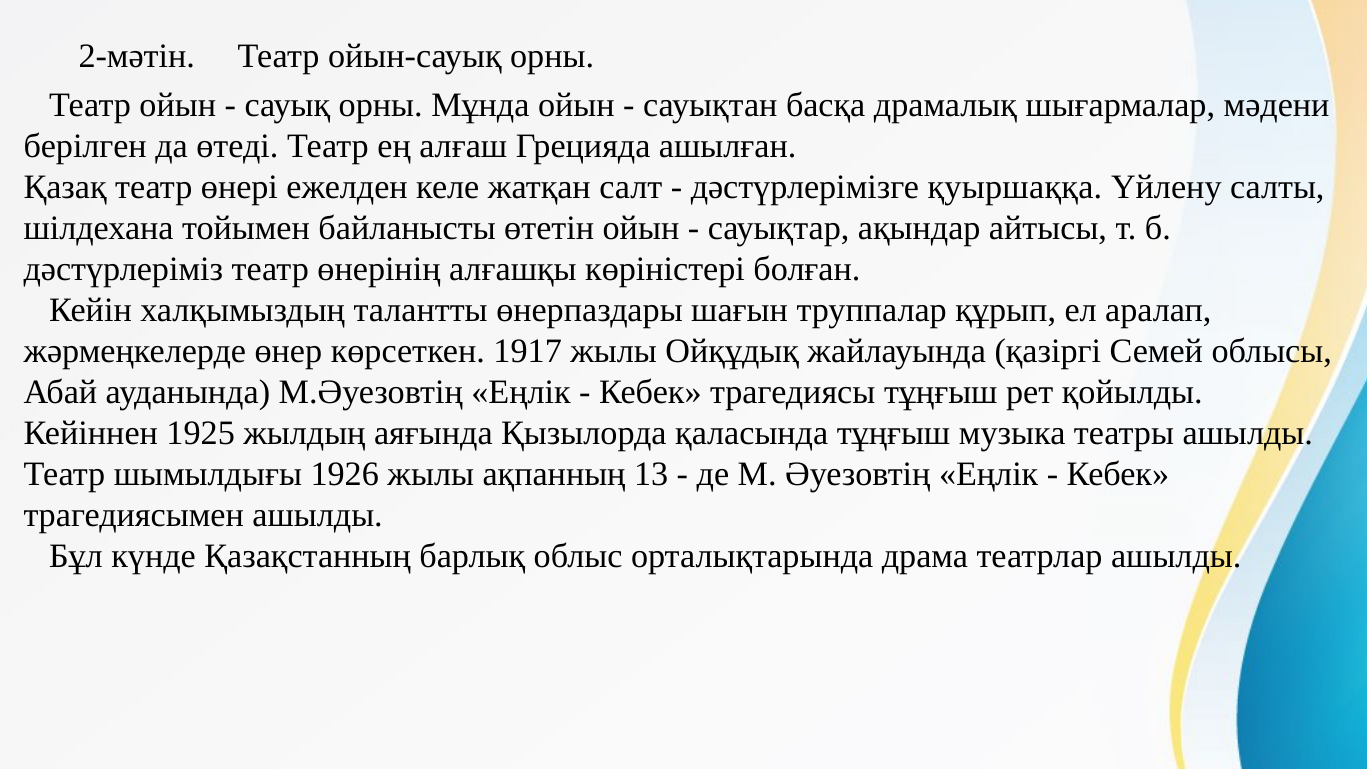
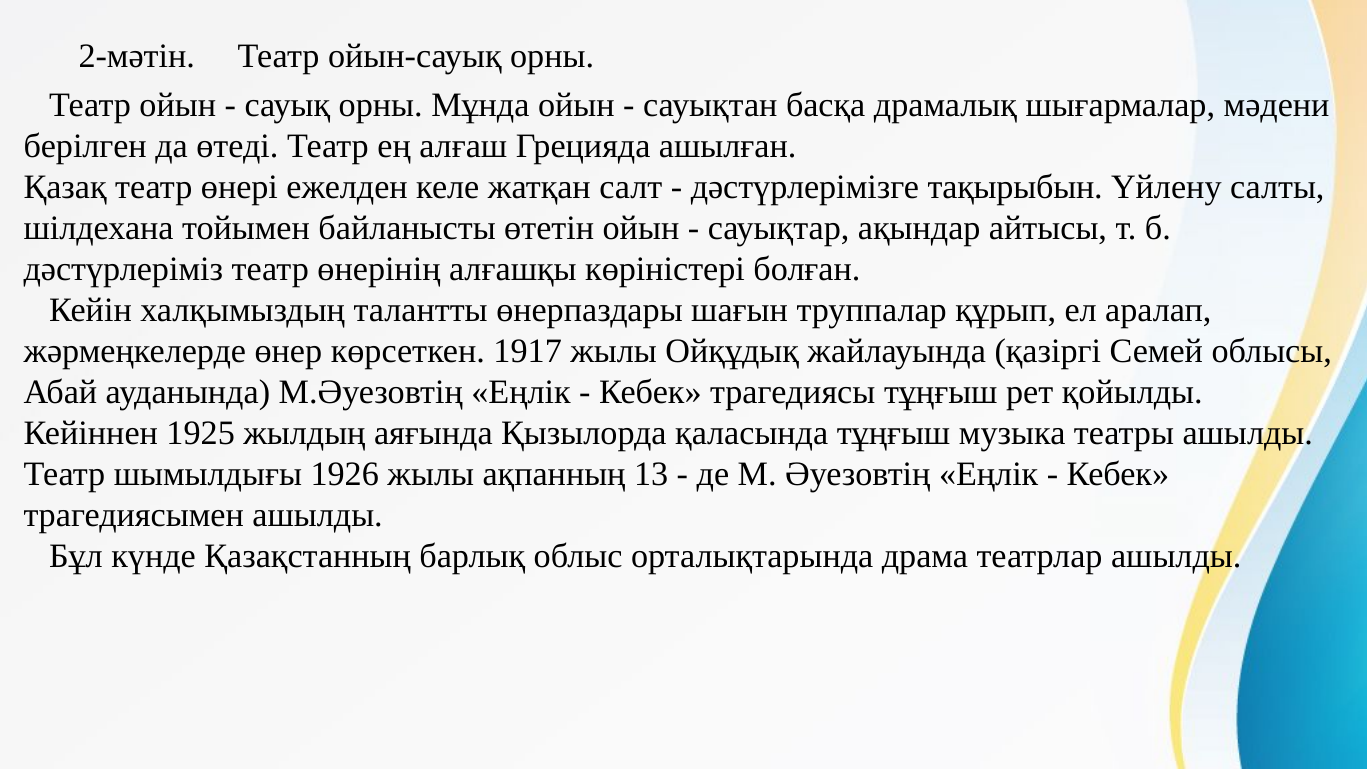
қуыршаққа: қуыршаққа -> тақырыбын (1015, 188)
